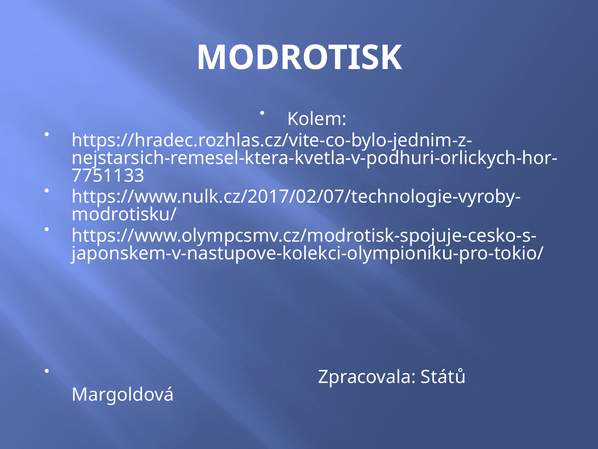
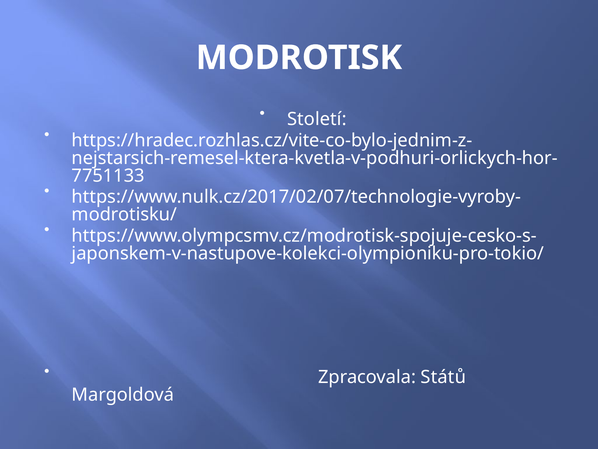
Kolem: Kolem -> Století (317, 119)
